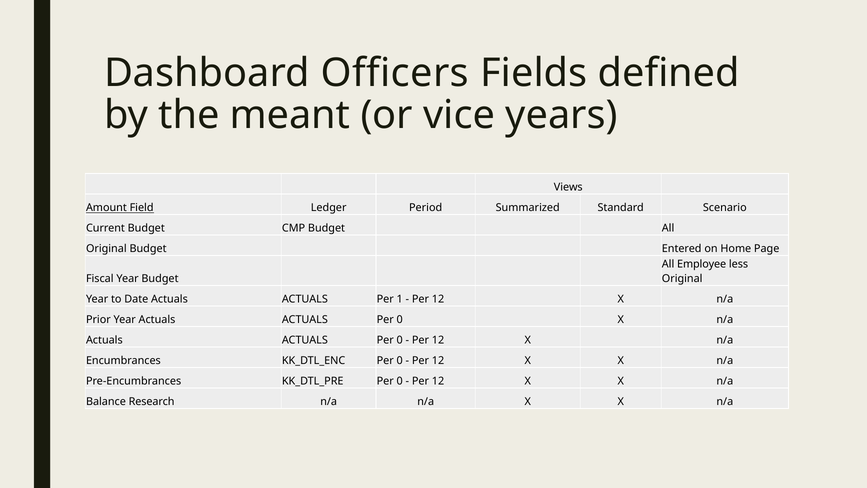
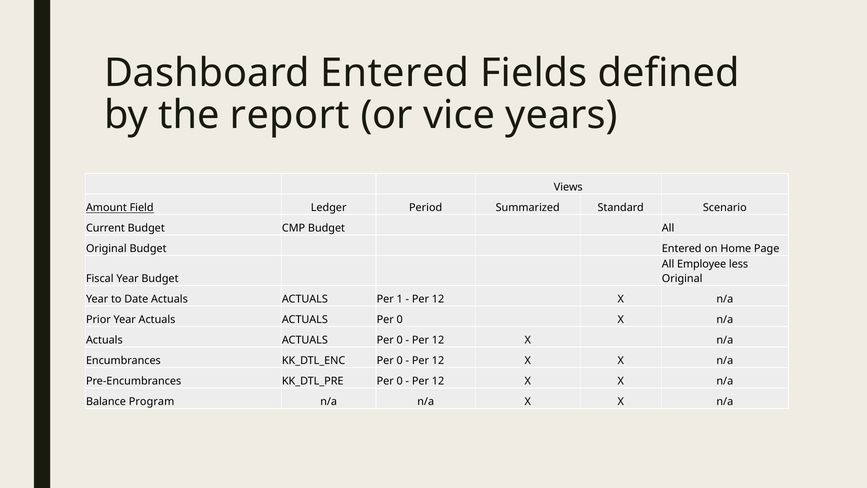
Dashboard Officers: Officers -> Entered (395, 73)
meant: meant -> report (290, 115)
Research: Research -> Program (152, 401)
